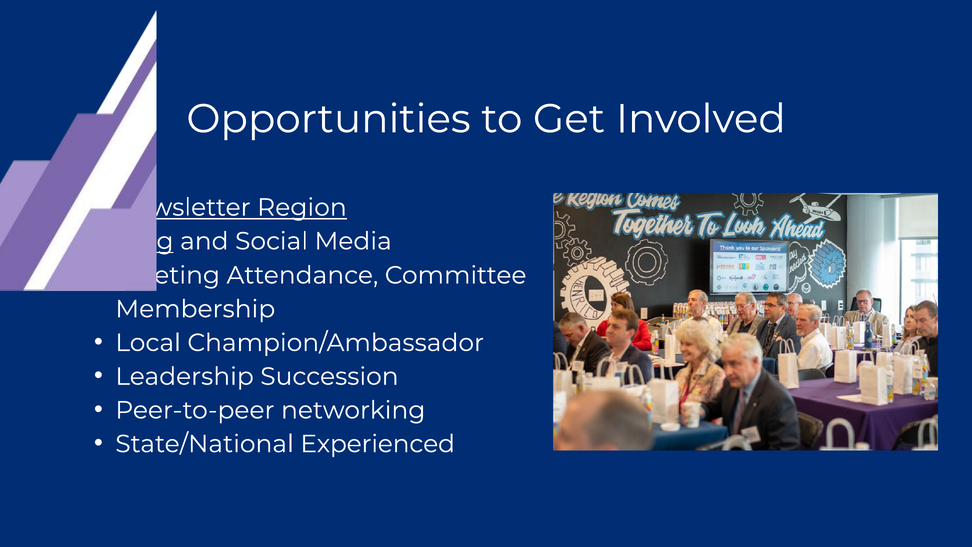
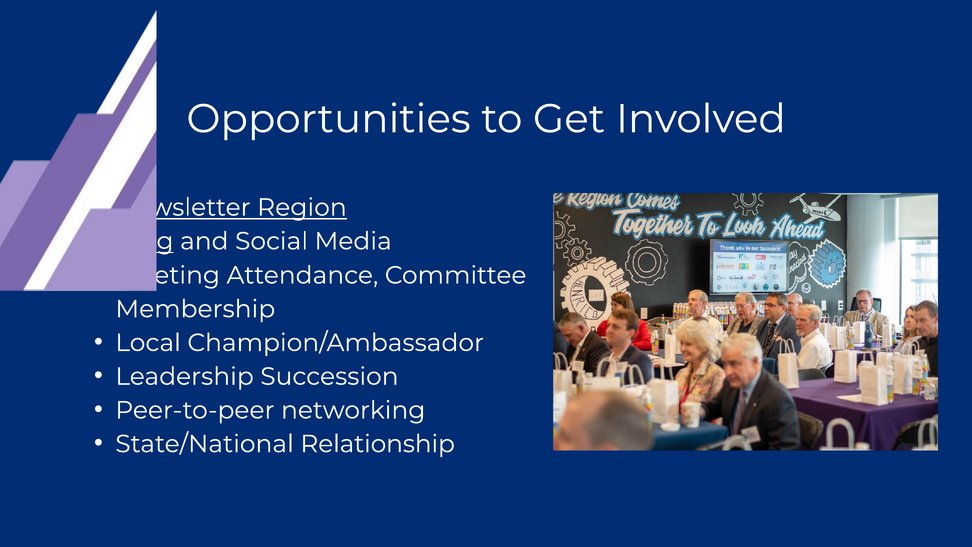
Experienced: Experienced -> Relationship (378, 444)
